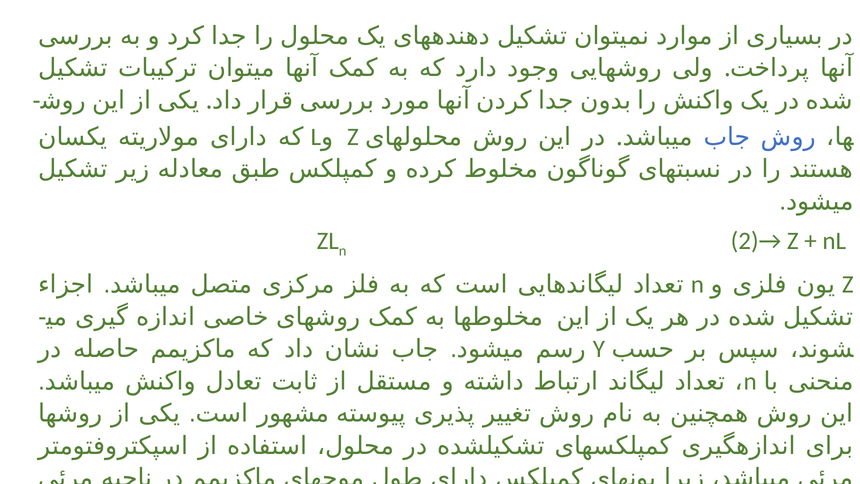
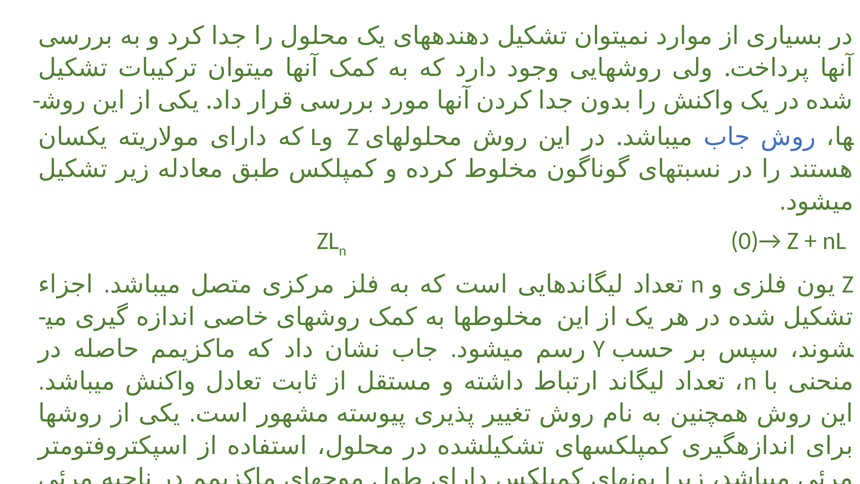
2)→: 2)→ -> 0)→ (756, 241)
